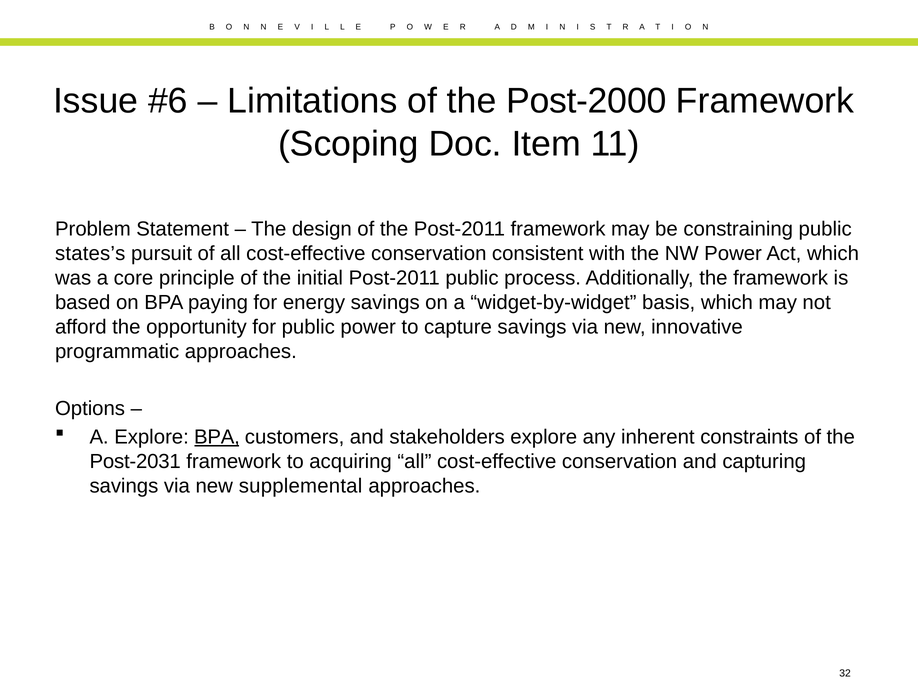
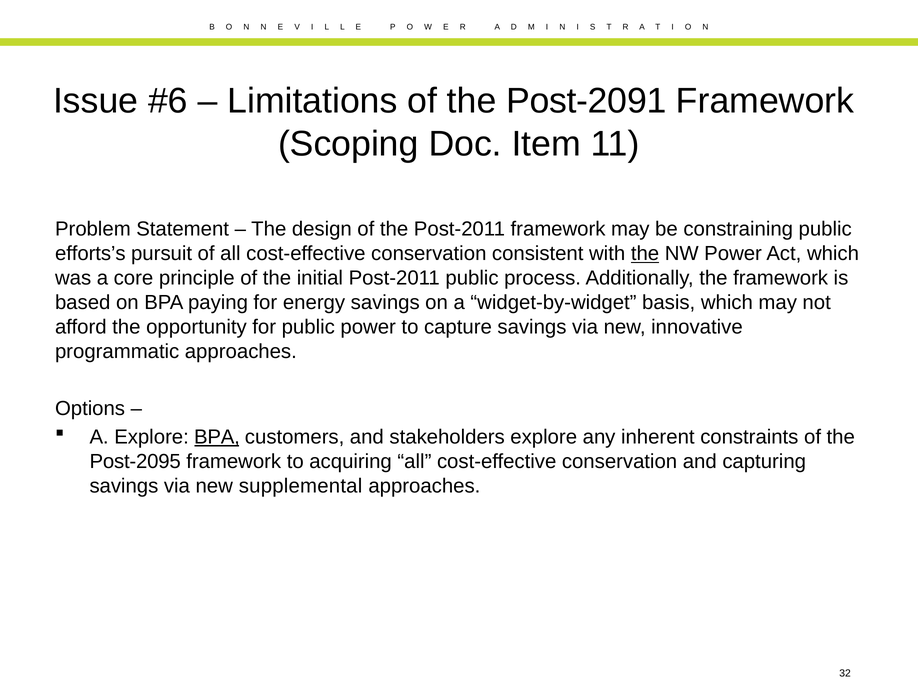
Post-2000: Post-2000 -> Post-2091 (586, 101)
states’s: states’s -> efforts’s (90, 254)
the underline: none -> present (645, 254)
Post-2031: Post-2031 -> Post-2095 (135, 462)
